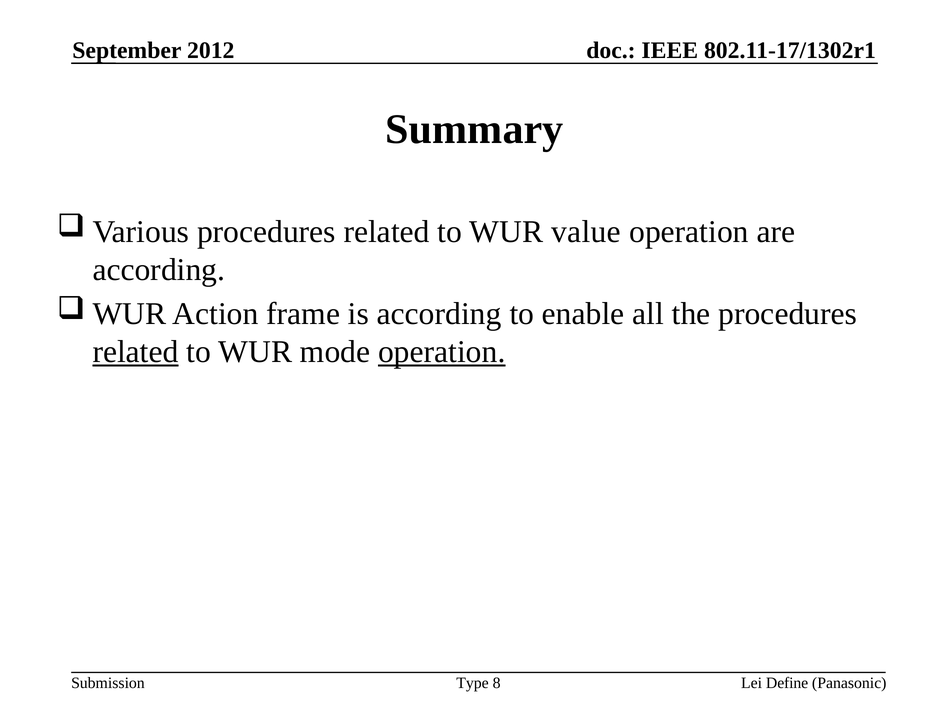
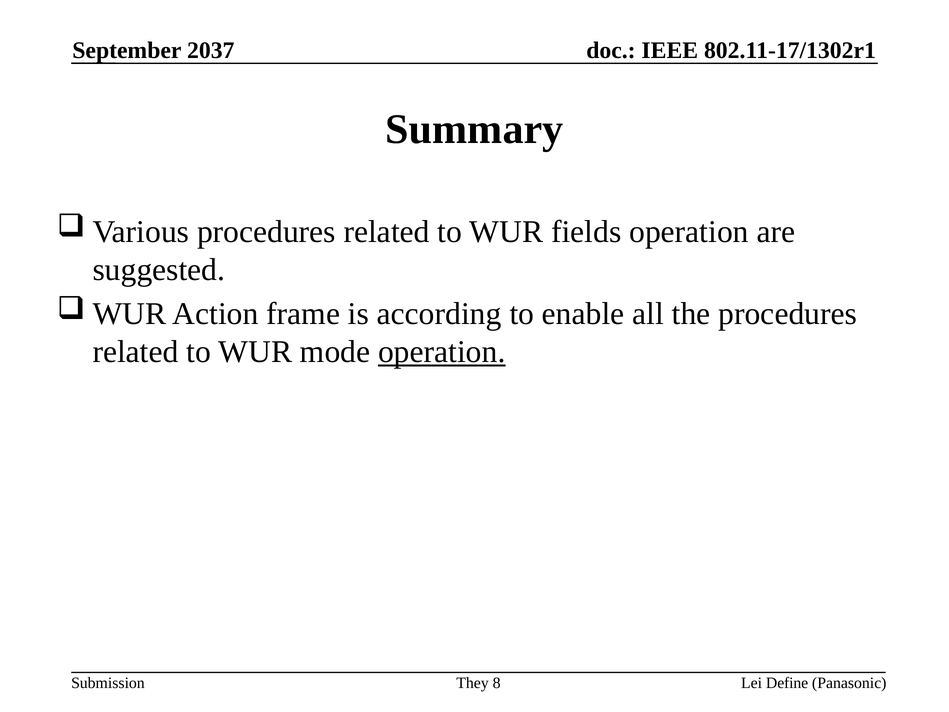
2012: 2012 -> 2037 (211, 51)
value: value -> fields (586, 232)
according: according -> suggested (159, 270)
related underline: present -> none (136, 352)
Type: Type -> They (472, 683)
